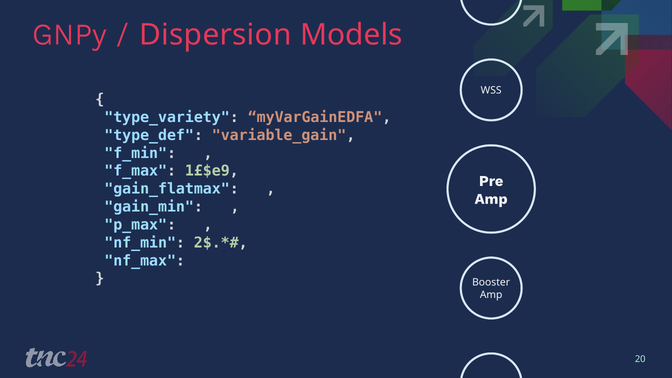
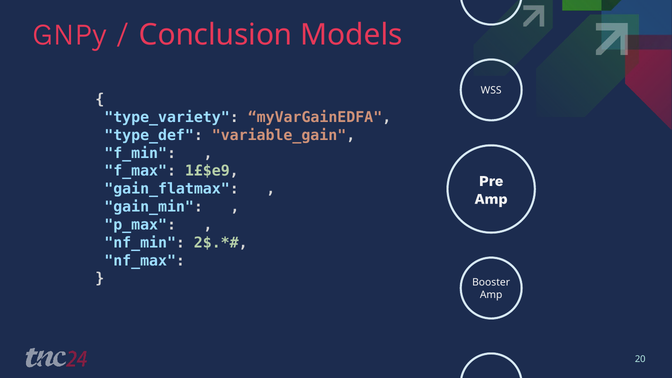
Dispersion: Dispersion -> Conclusion (216, 35)
